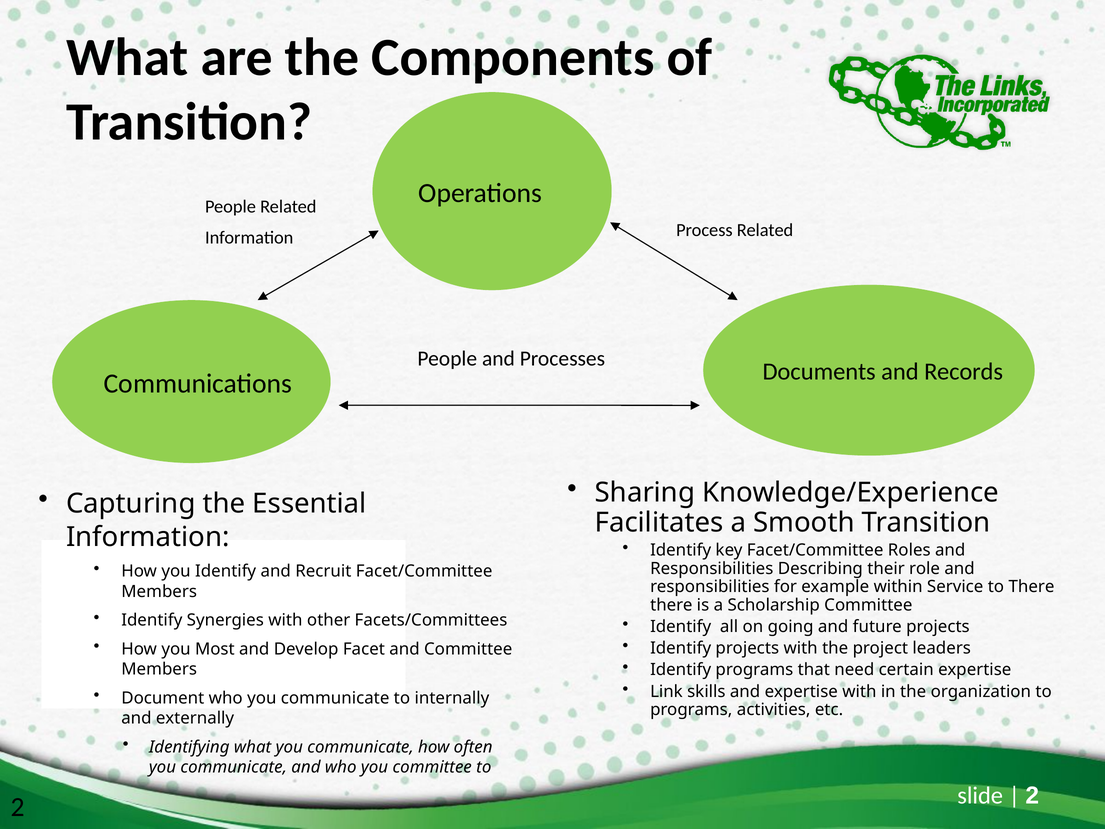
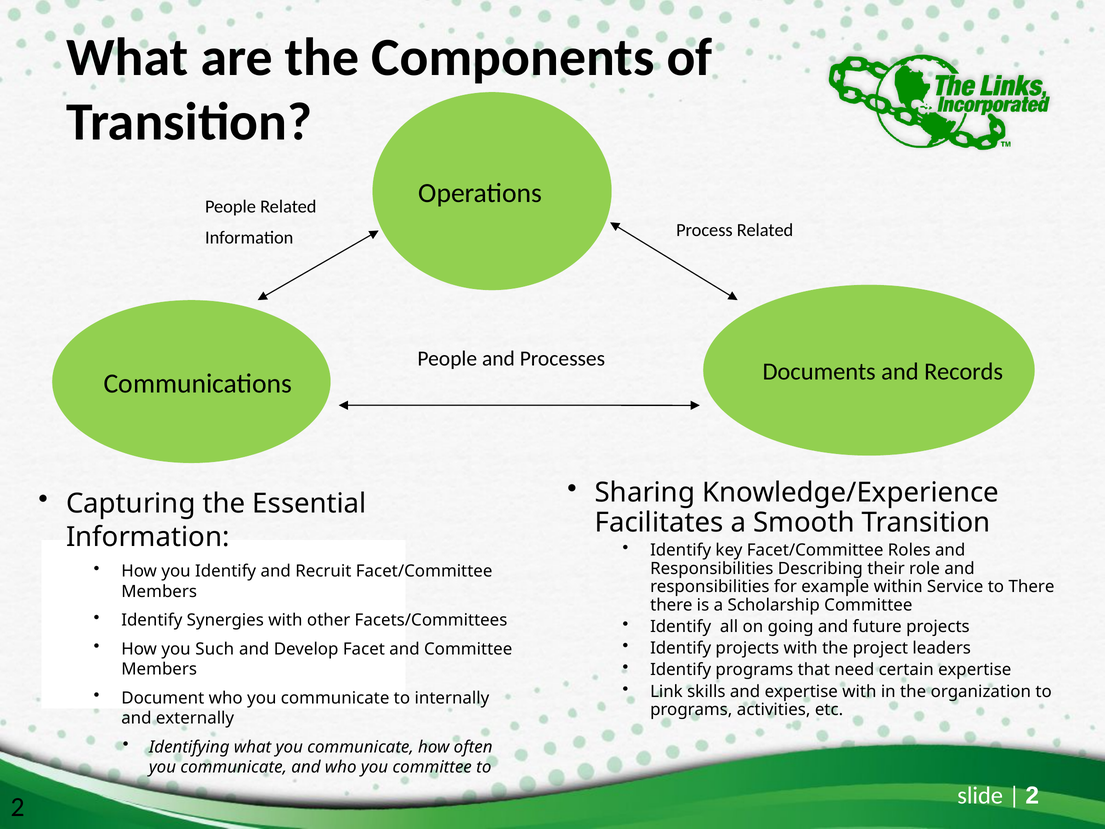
Most: Most -> Such (215, 649)
